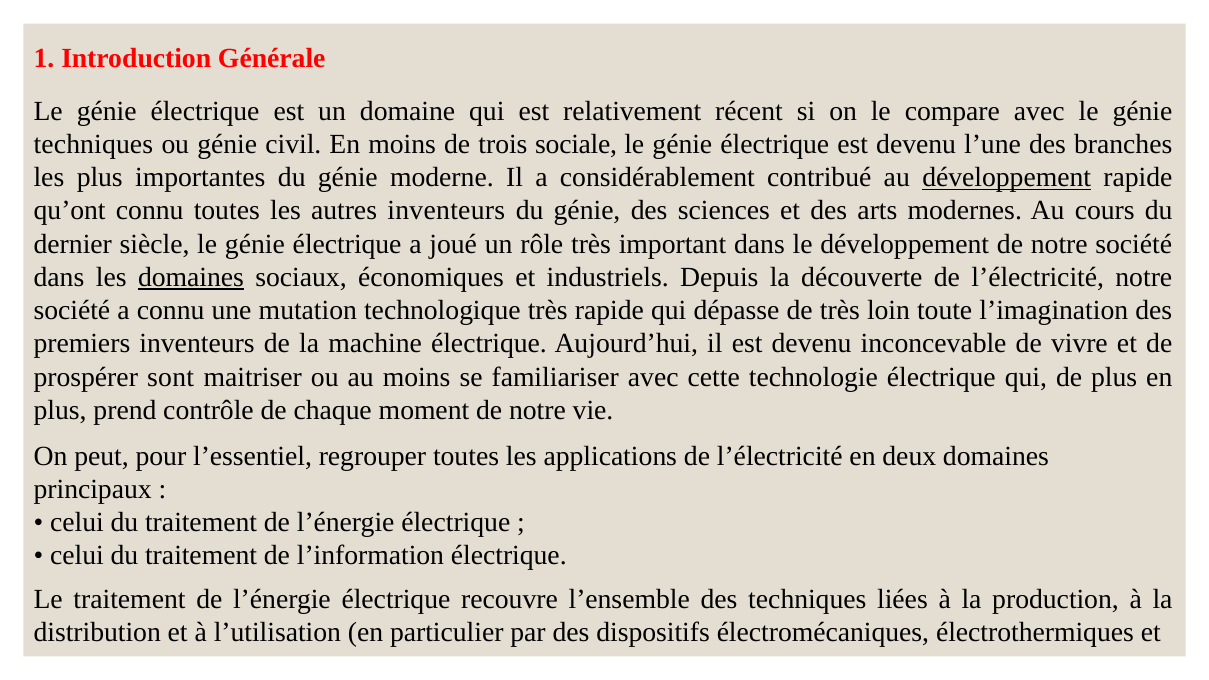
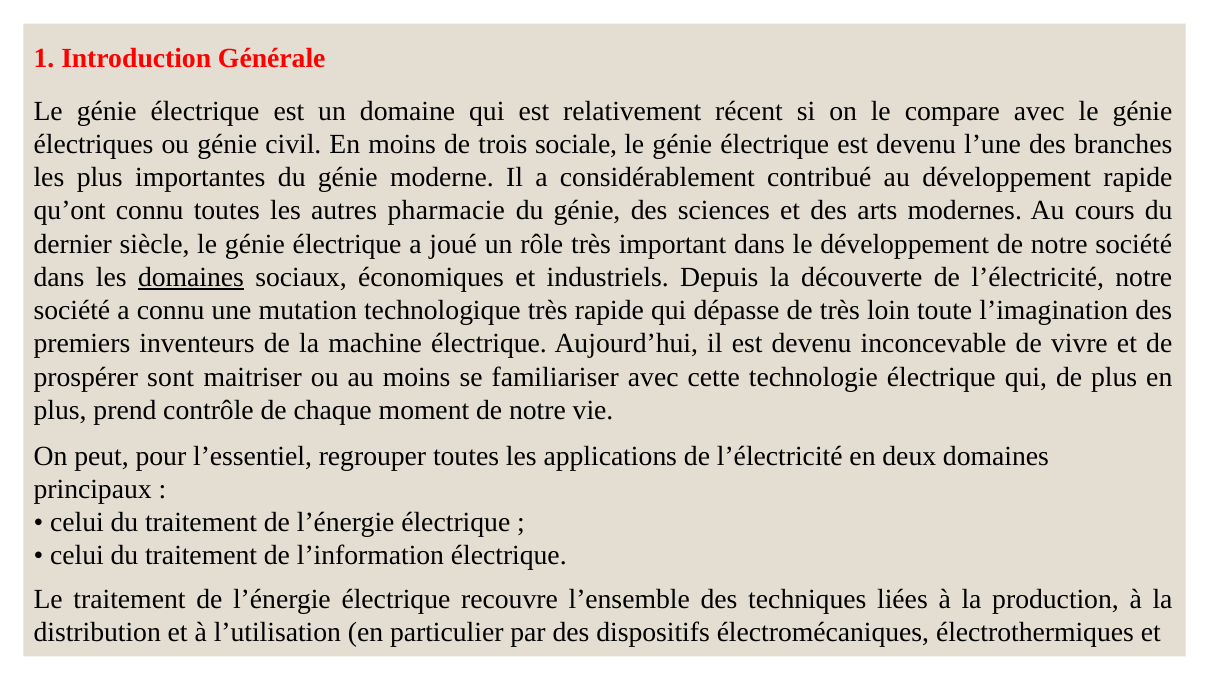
techniques: techniques -> électriques (93, 144)
développement underline: present -> none (1007, 177)
autres inventeurs: inventeurs -> pharmacie (446, 211)
